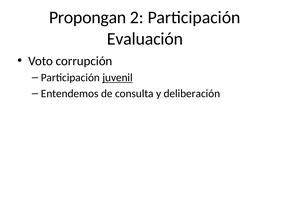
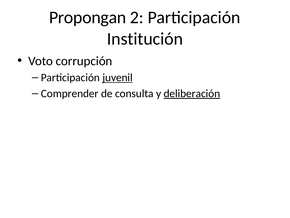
Evaluación: Evaluación -> Institución (145, 39)
Entendemos: Entendemos -> Comprender (70, 93)
deliberación underline: none -> present (192, 93)
